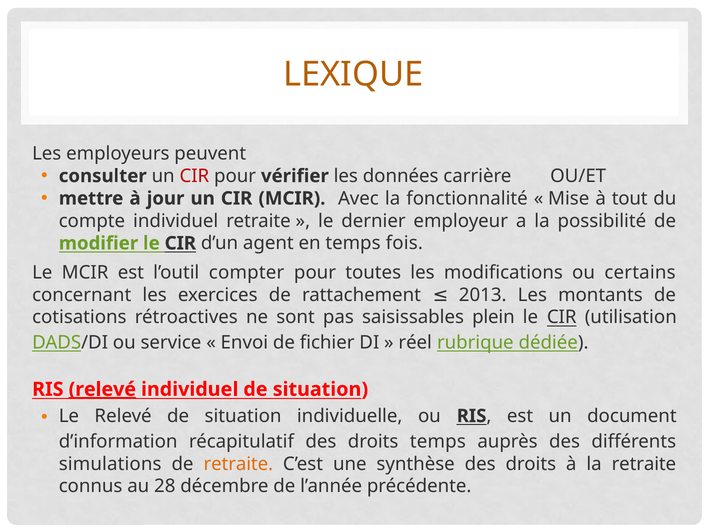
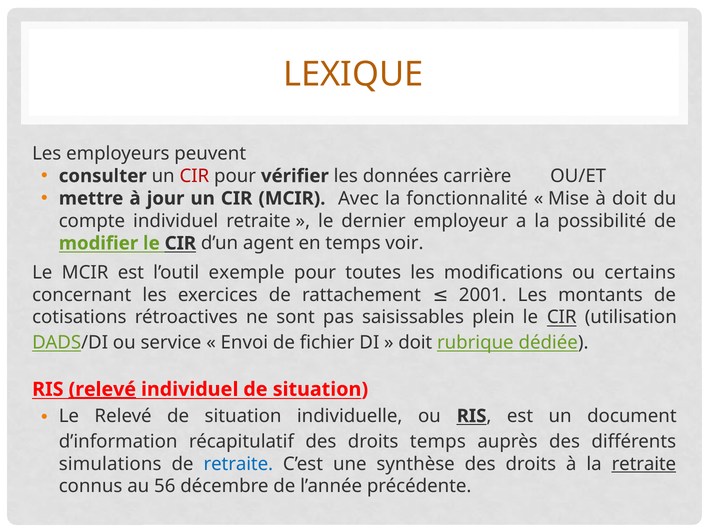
à tout: tout -> doit (630, 198)
fois: fois -> voir (404, 243)
compter: compter -> exemple (247, 272)
2013: 2013 -> 2001 (483, 295)
réel: réel -> doit (415, 343)
retraite colour: orange -> blue (238, 464)
retraite underline: none -> present (644, 464)
28: 28 -> 56 (165, 486)
